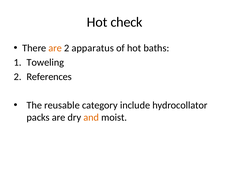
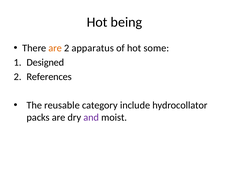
check: check -> being (126, 22)
baths: baths -> some (156, 48)
Toweling: Toweling -> Designed (45, 62)
and colour: orange -> purple (91, 117)
